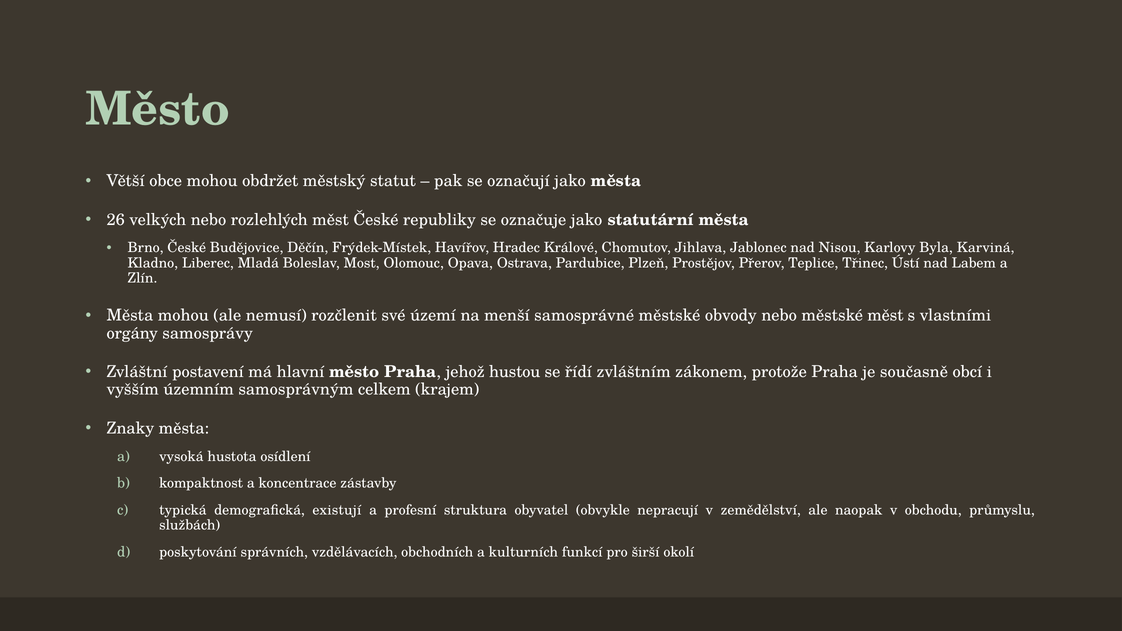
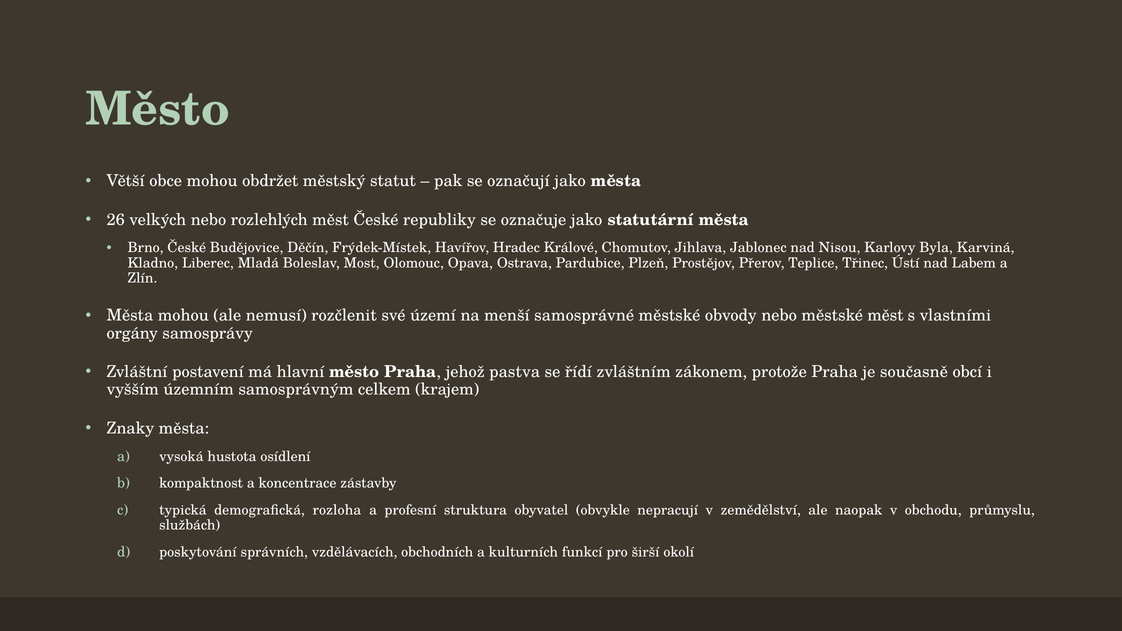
hustou: hustou -> pastva (515, 372)
existují: existují -> rozloha (337, 510)
